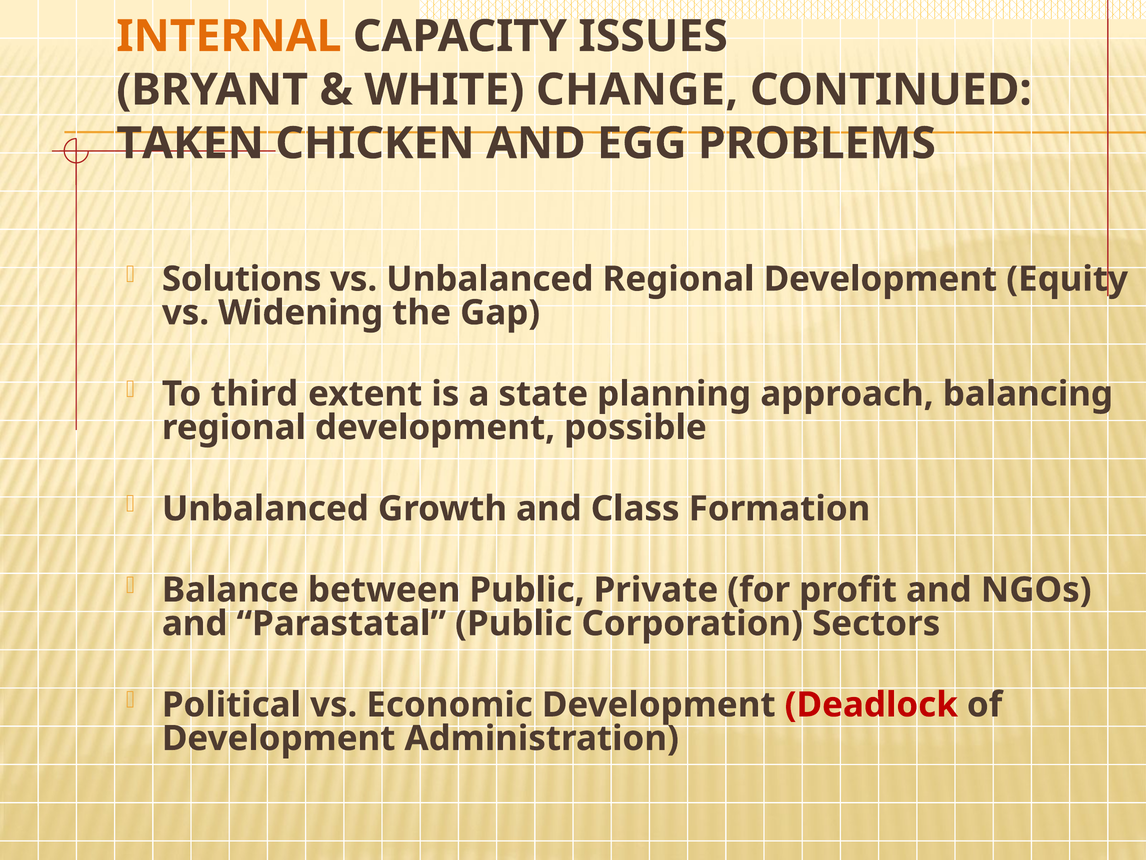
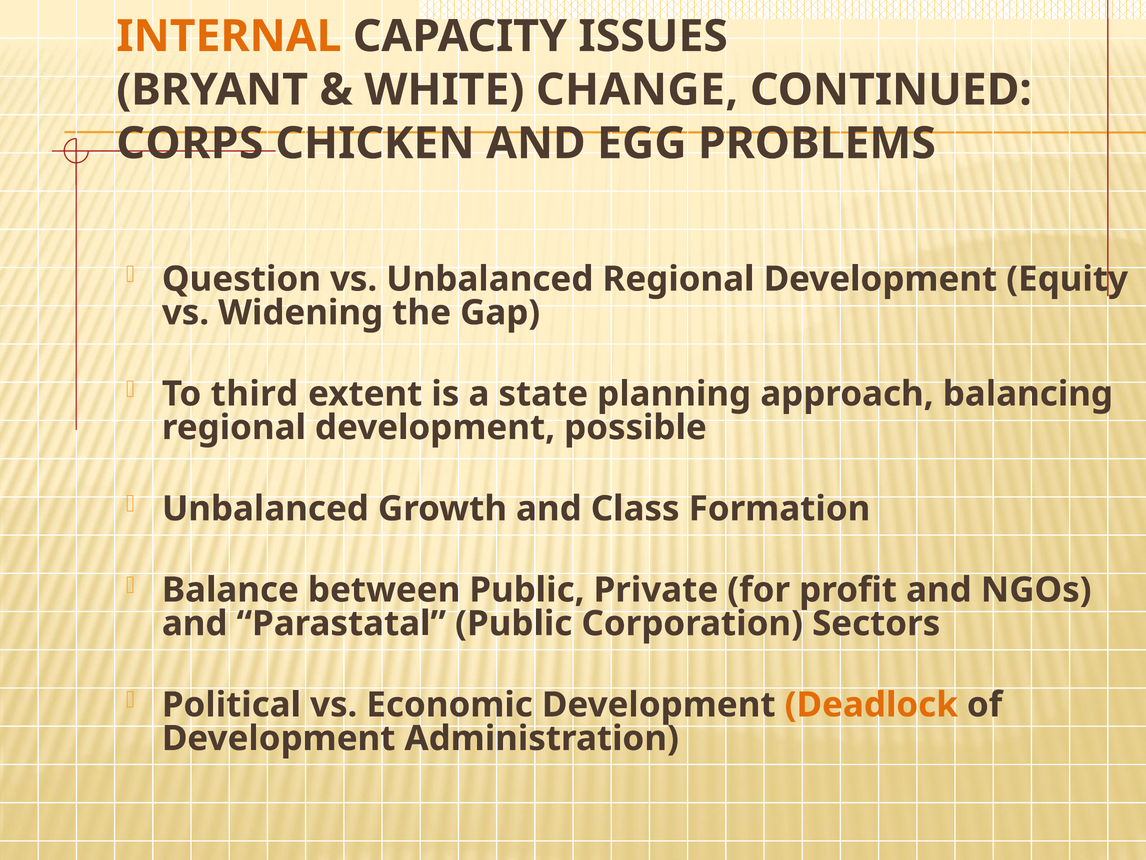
TAKEN: TAKEN -> CORPS (190, 143)
Solutions: Solutions -> Question (241, 279)
Deadlock colour: red -> orange (871, 704)
